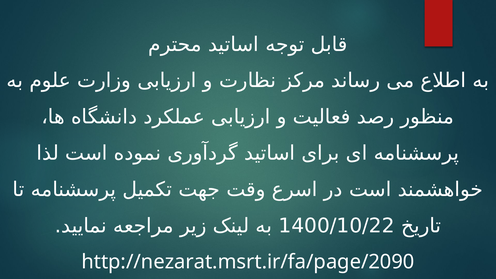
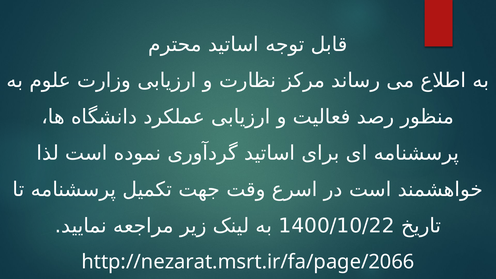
http://nezarat.msrt.ir/fa/page/2090: http://nezarat.msrt.ir/fa/page/2090 -> http://nezarat.msrt.ir/fa/page/2066 (248, 262)
